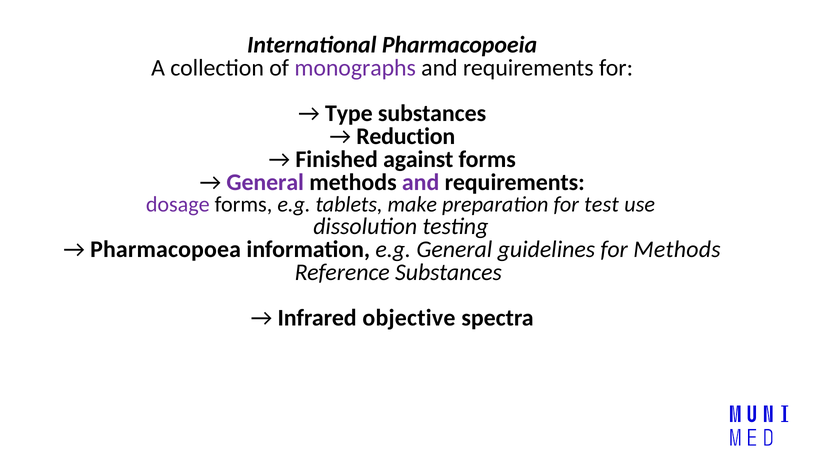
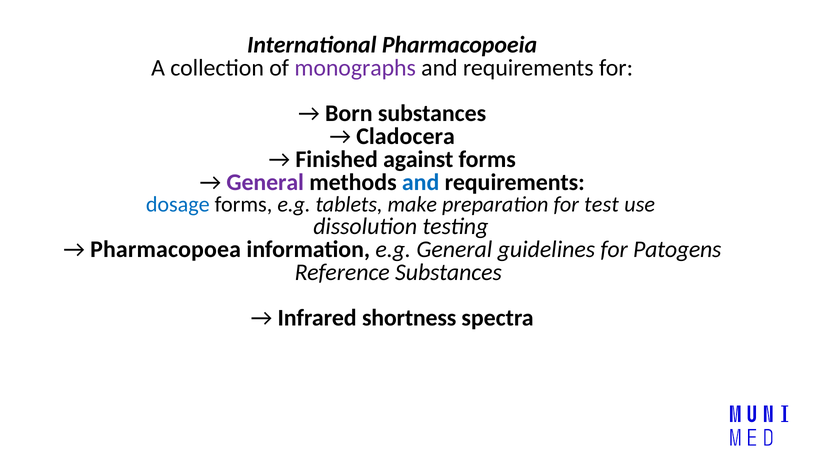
Type: Type -> Born (349, 114)
Reduction: Reduction -> Cladocera (406, 137)
and colour: purple -> blue (421, 182)
dosage colour: purple -> blue (178, 205)
for Methods: Methods -> Patogens (677, 249)
objective: objective -> shortness (409, 318)
